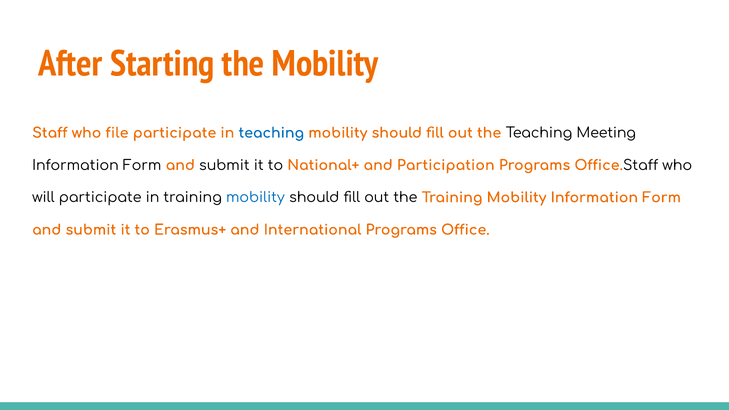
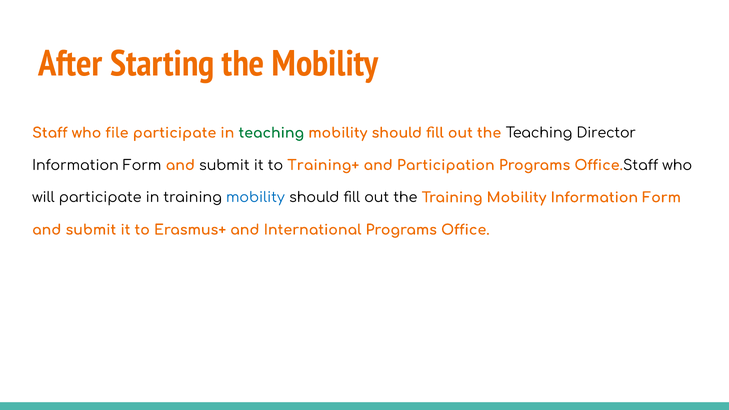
teaching colour: blue -> green (271, 133)
Meeting: Meeting -> Director (606, 133)
National+: National+ -> Training+ (323, 165)
